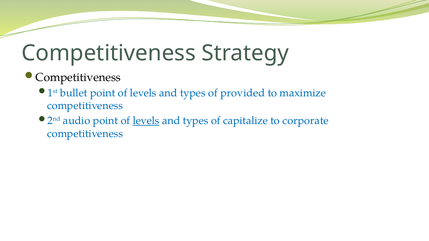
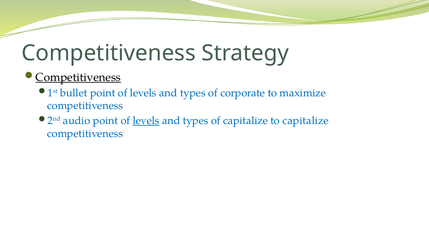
Competitiveness underline: none -> present (78, 77)
provided: provided -> corporate (243, 93)
to corporate: corporate -> capitalize (306, 121)
